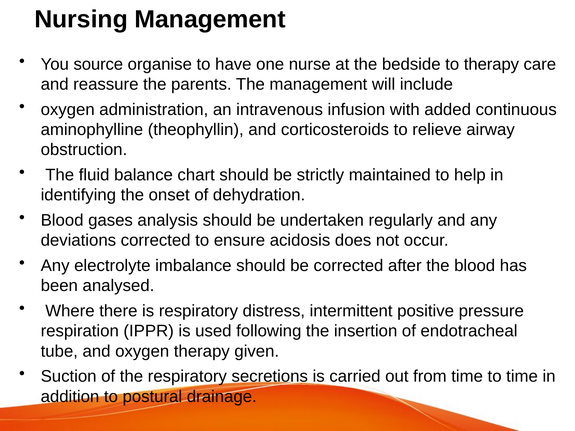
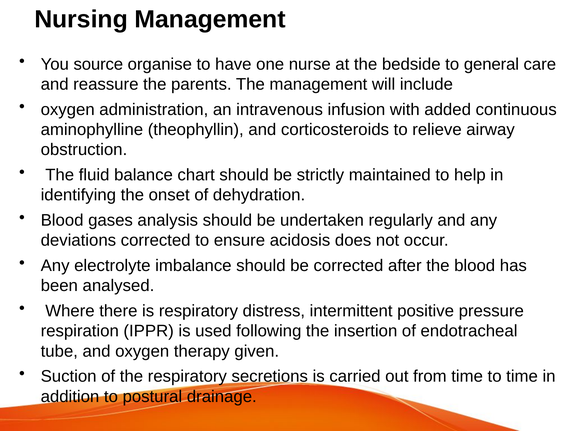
to therapy: therapy -> general (491, 64)
